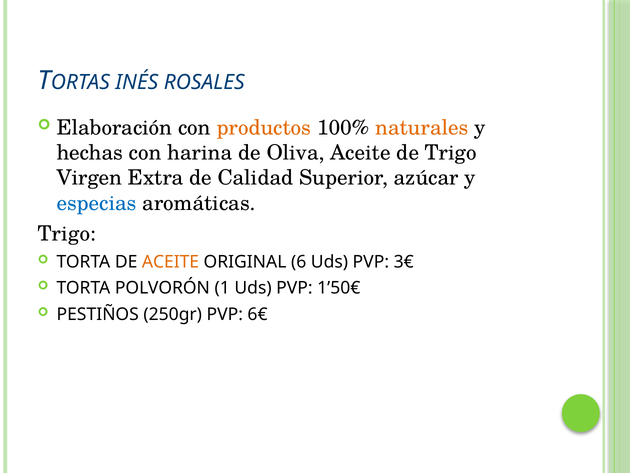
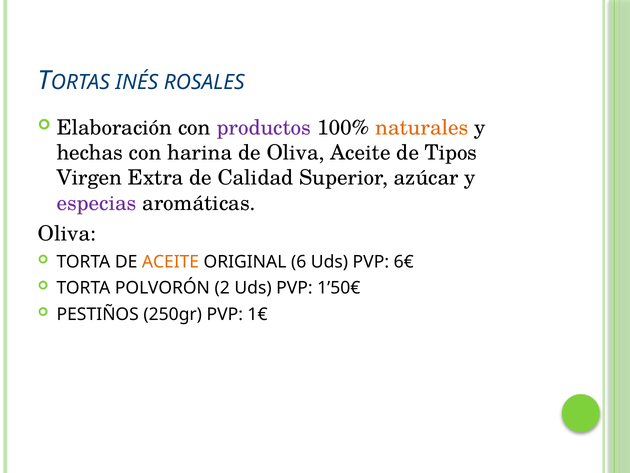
productos colour: orange -> purple (264, 127)
de Trigo: Trigo -> Tipos (451, 153)
especias colour: blue -> purple (97, 203)
Trigo: Trigo -> Oliva (67, 233)
3€: 3€ -> 6€ (404, 262)
1: 1 -> 2 (222, 288)
6€: 6€ -> 1€ (258, 314)
